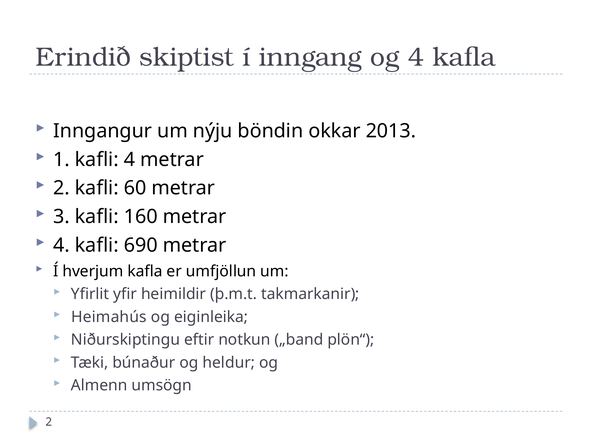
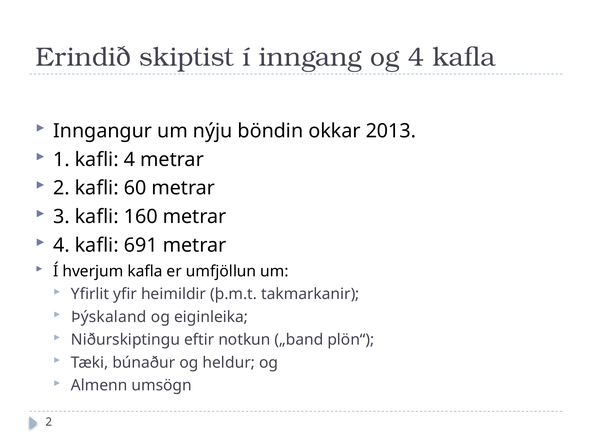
690: 690 -> 691 (141, 245)
Heimahús: Heimahús -> Þýskaland (109, 317)
